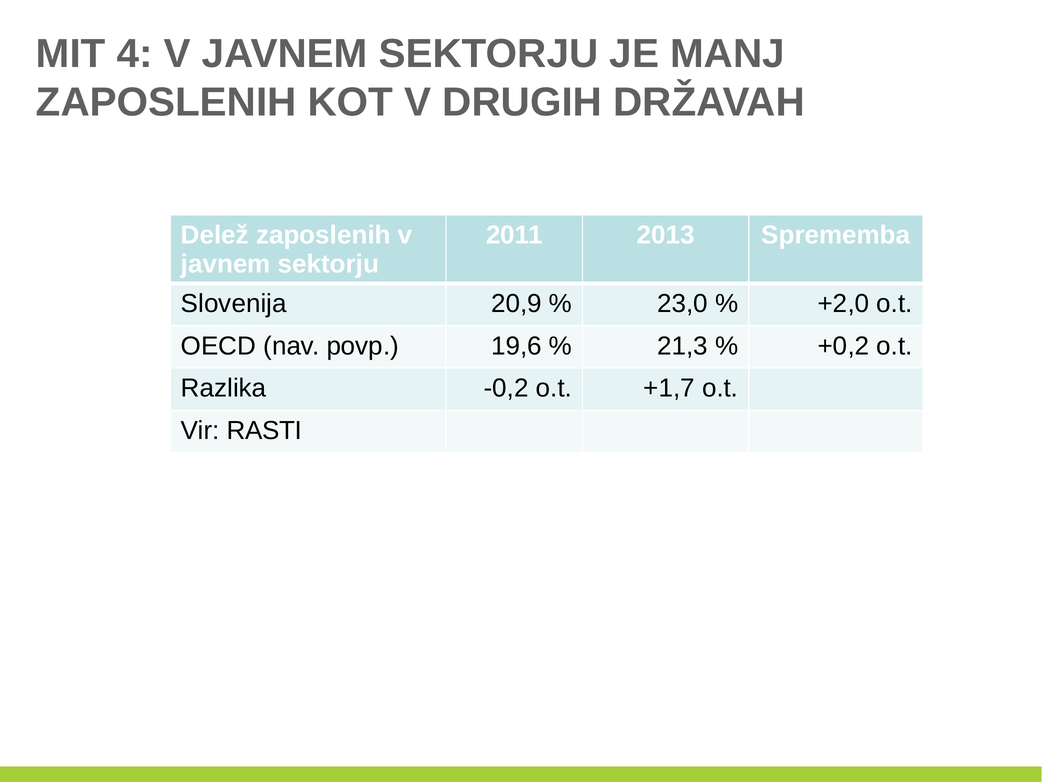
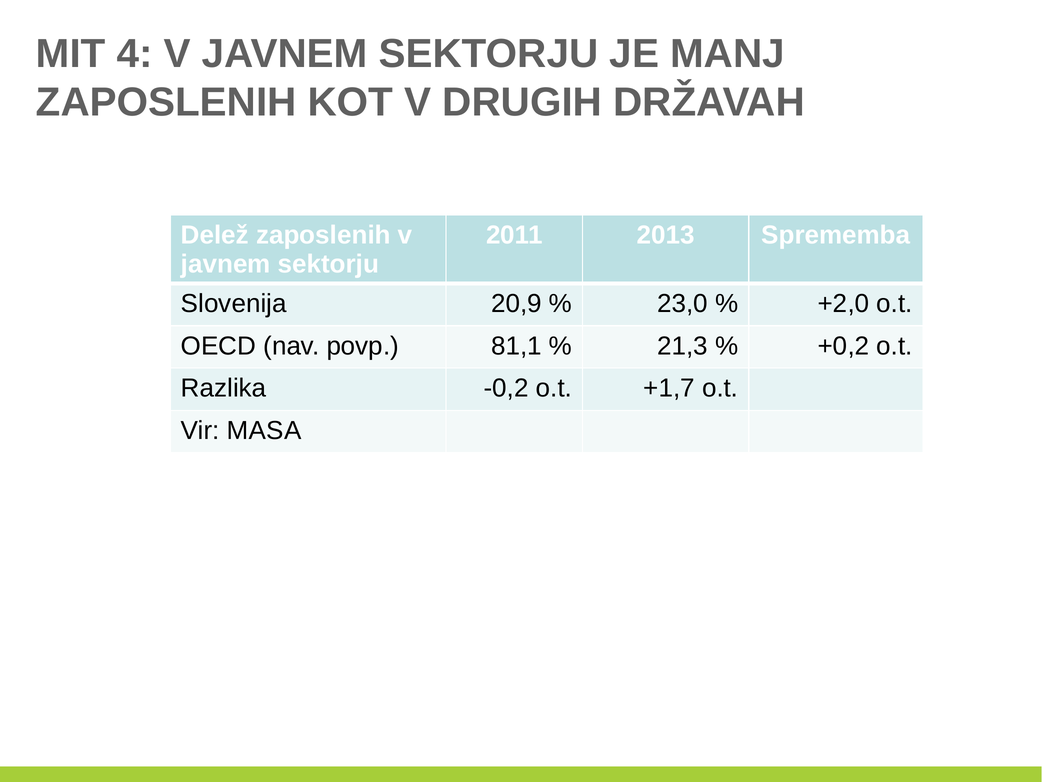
19,6: 19,6 -> 81,1 (517, 346)
RASTI: RASTI -> MASA (264, 430)
